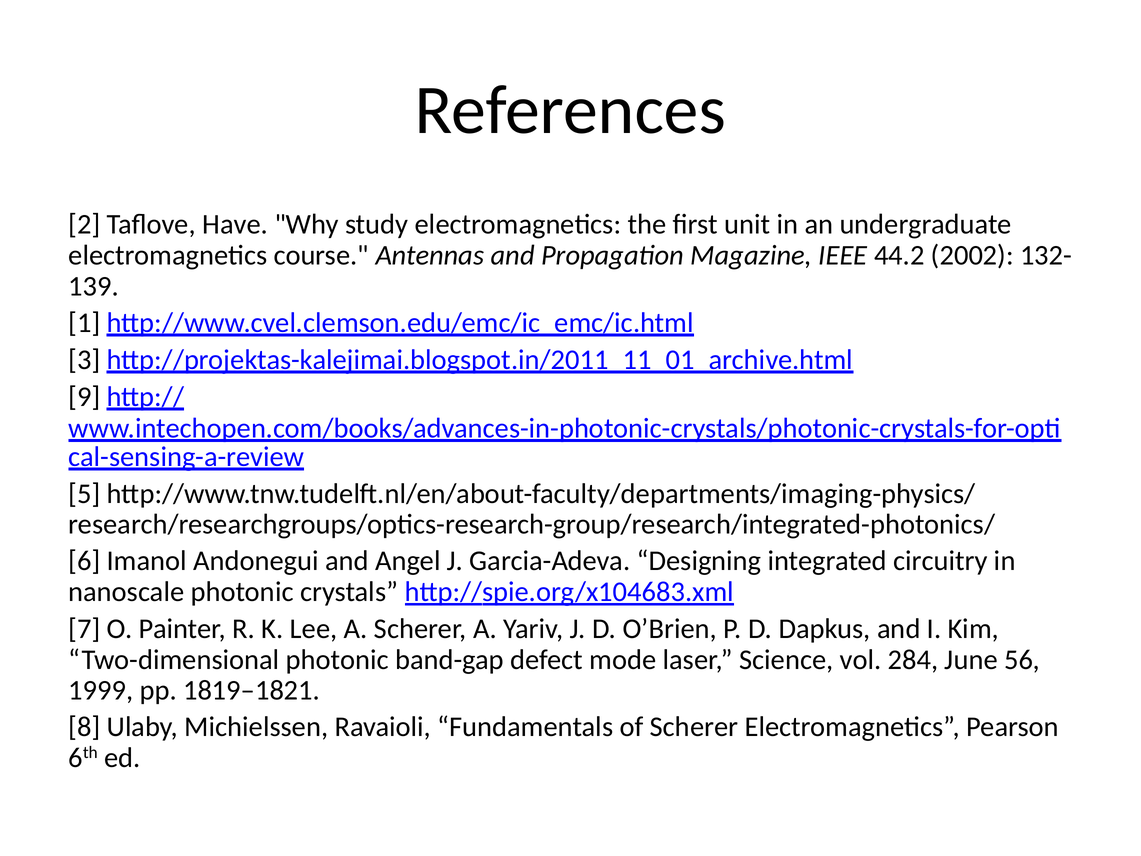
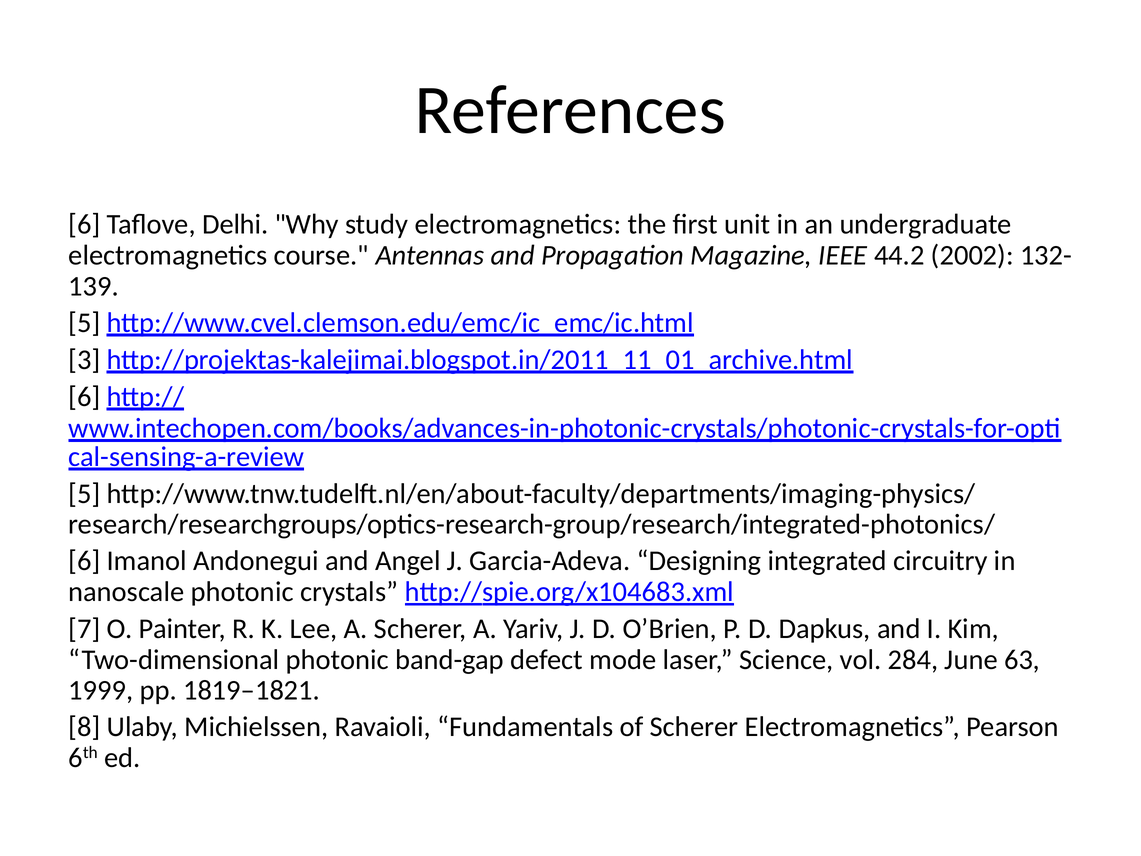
2: 2 -> 6 (84, 224)
Have: Have -> Delhi (235, 224)
1: 1 -> 5 (84, 323)
9: 9 -> 6 (84, 397)
56: 56 -> 63 (1022, 659)
